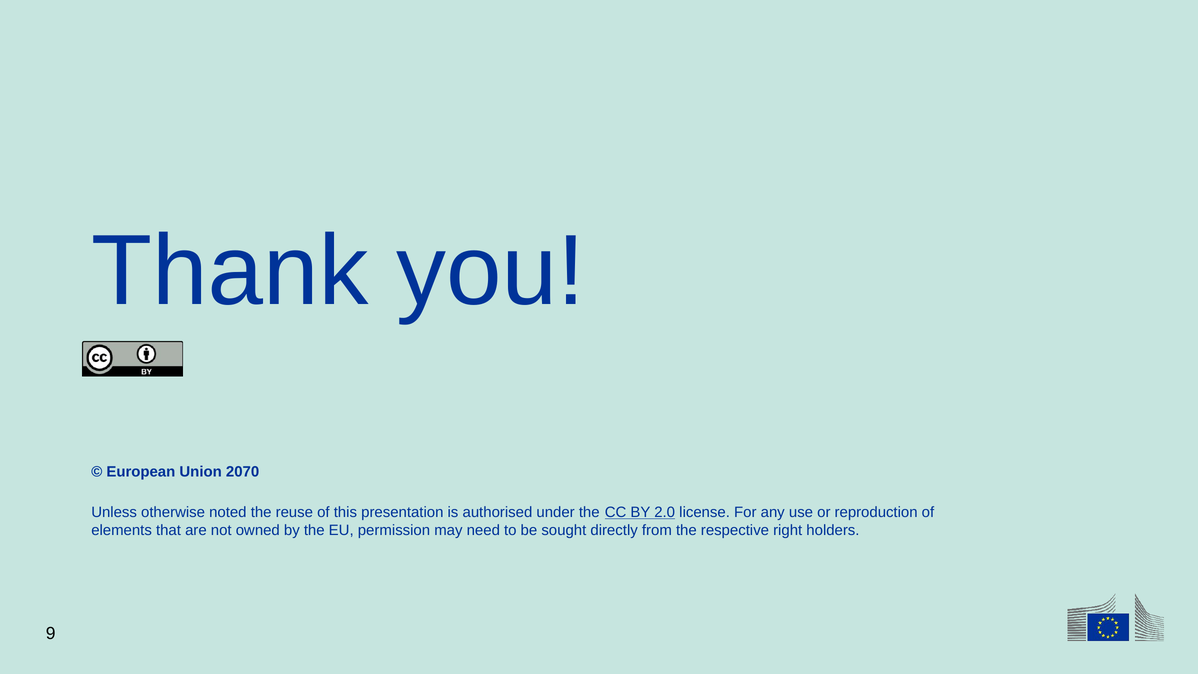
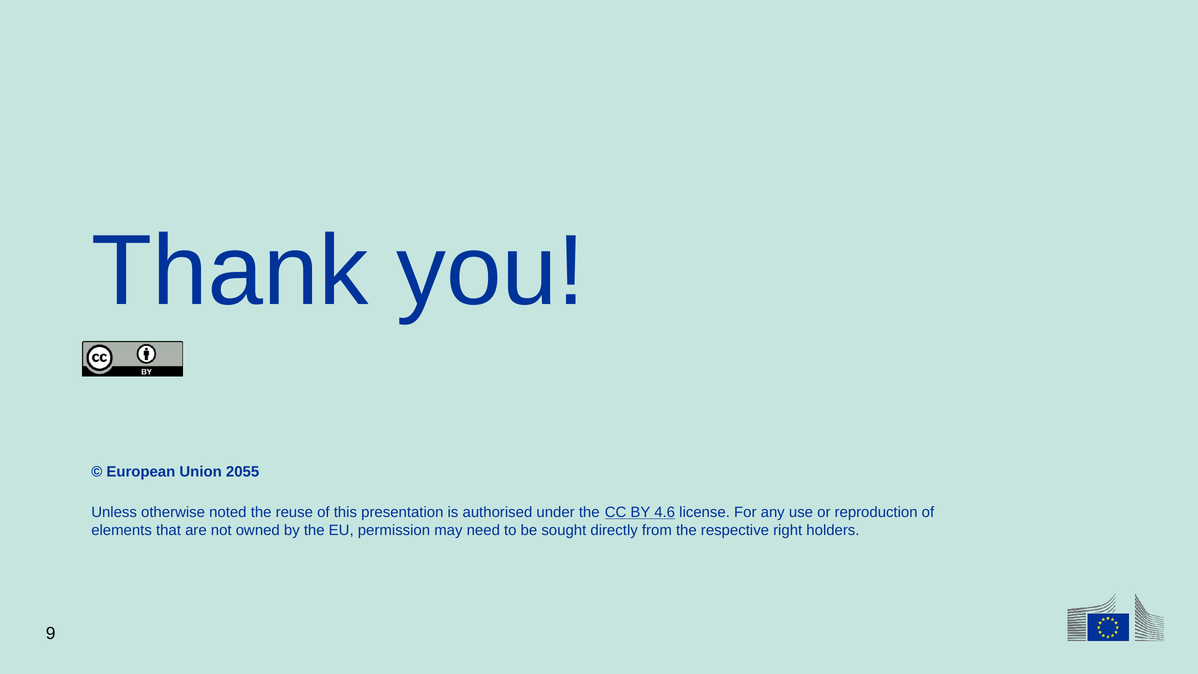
2070: 2070 -> 2055 (243, 472)
2.0: 2.0 -> 4.6 (665, 512)
